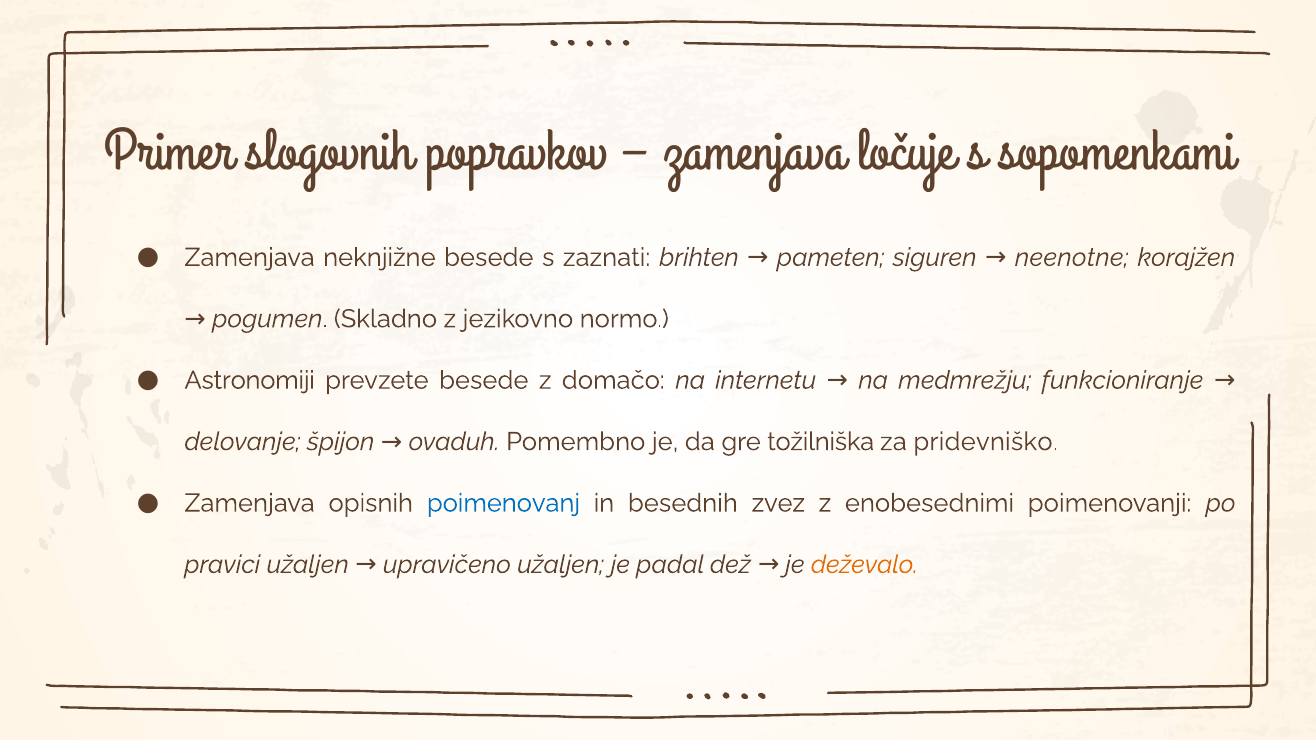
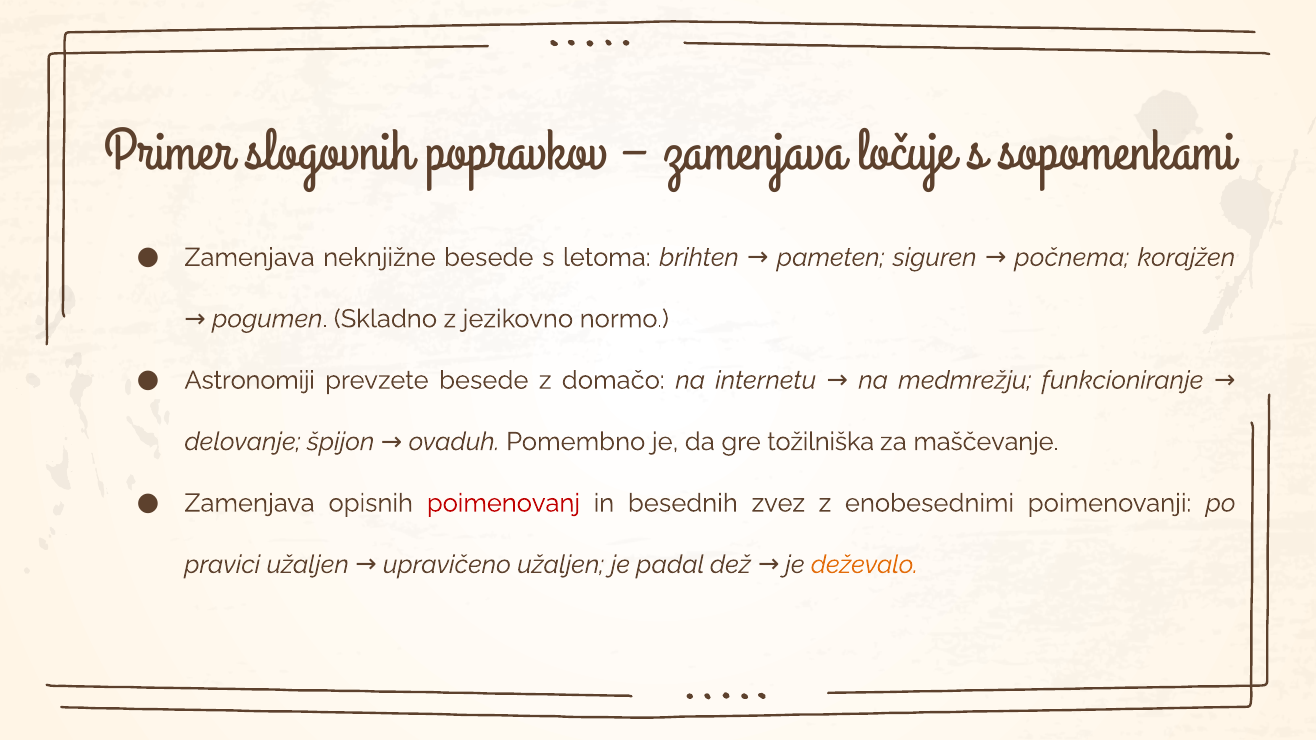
zaznati: zaznati -> letoma (607, 257)
neenotne: neenotne -> počnema (1072, 257)
pridevniško: pridevniško -> maščevanje (986, 442)
poimenovanj colour: blue -> red (503, 503)
